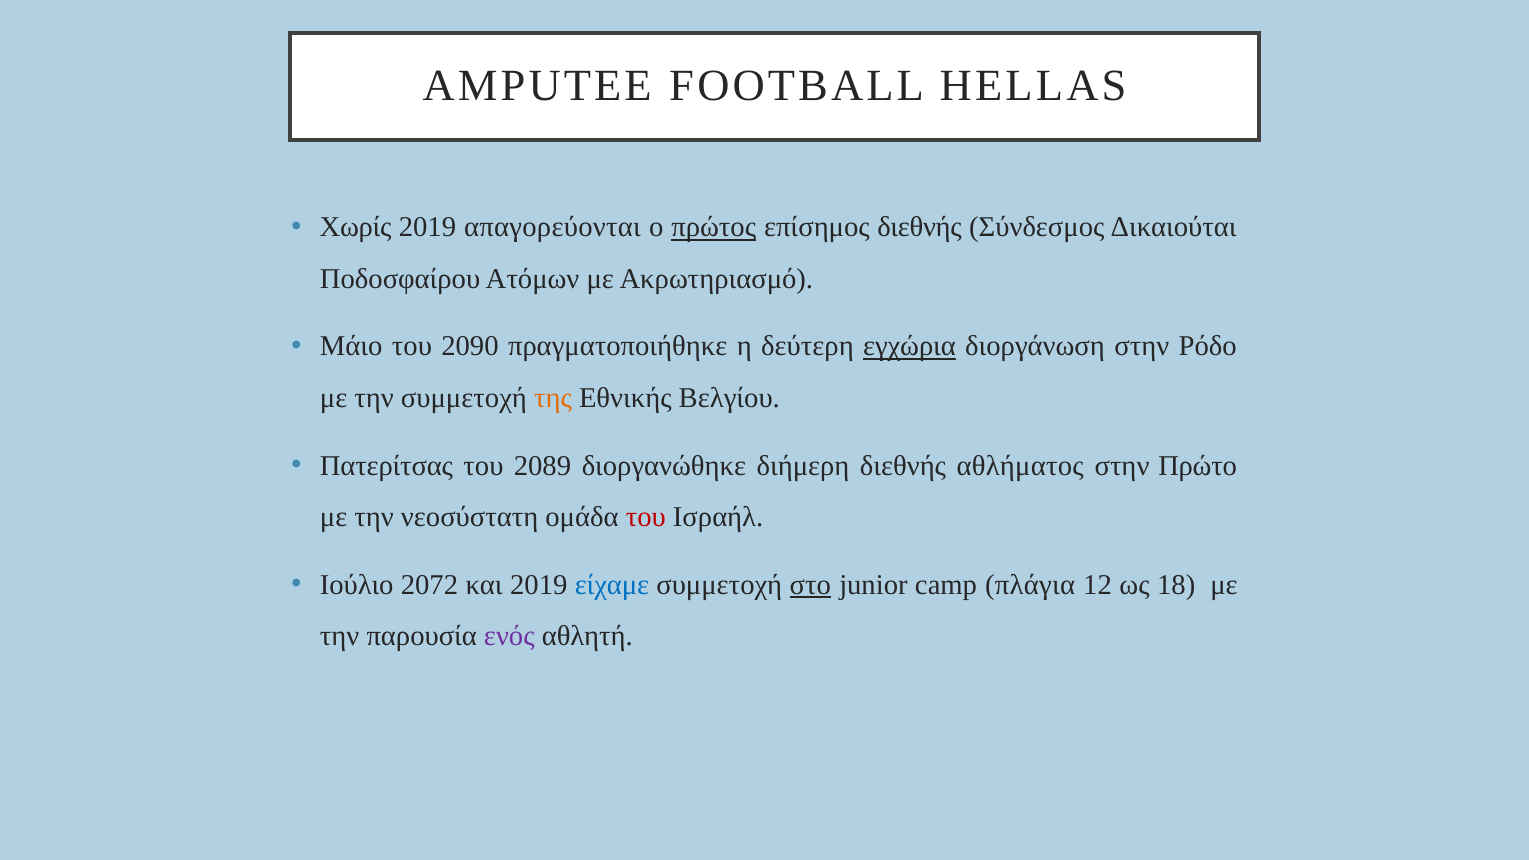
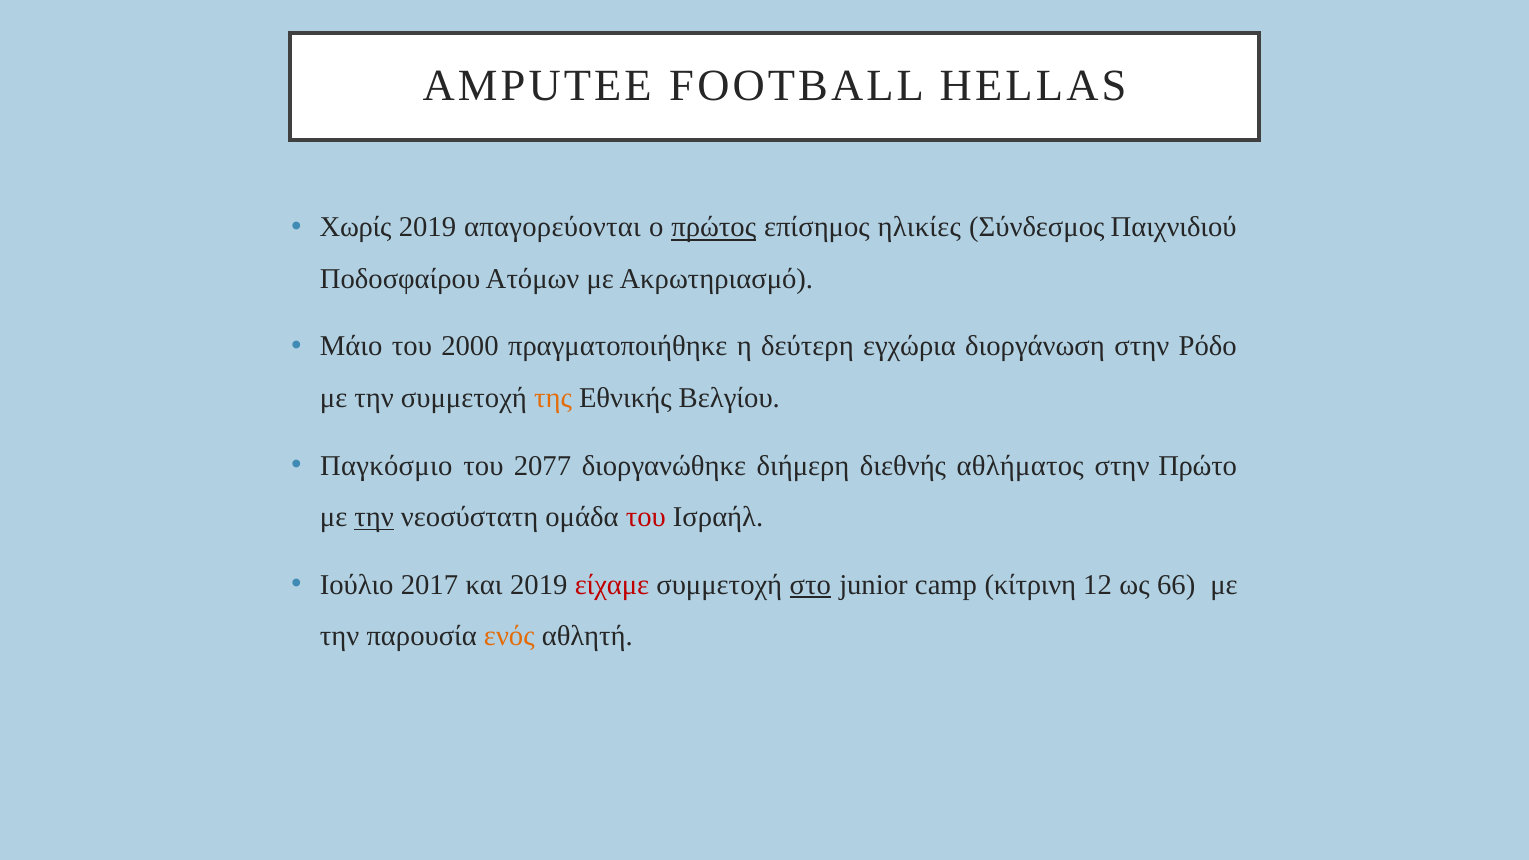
επίσημος διεθνής: διεθνής -> ηλικίες (919, 227)
Δικαιούται: Δικαιούται -> Παιχνιδιού (1174, 227)
2090: 2090 -> 2000 (470, 347)
εγχώρια underline: present -> none (909, 347)
Πατερίτσας: Πατερίτσας -> Παγκόσμιο (386, 466)
2089: 2089 -> 2077 (542, 466)
την underline: none -> present (374, 517)
2072: 2072 -> 2017 (429, 585)
είχαμε colour: blue -> red (612, 585)
πλάγια: πλάγια -> κίτρινη (1030, 585)
18: 18 -> 66 (1176, 585)
ενός colour: purple -> orange (509, 636)
